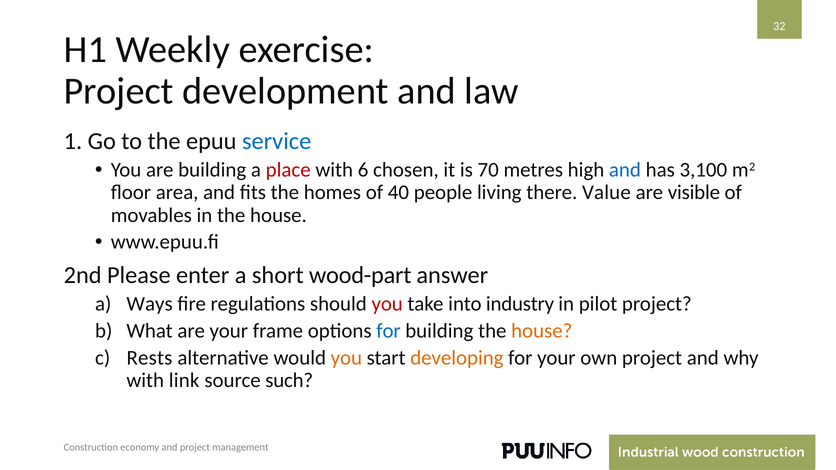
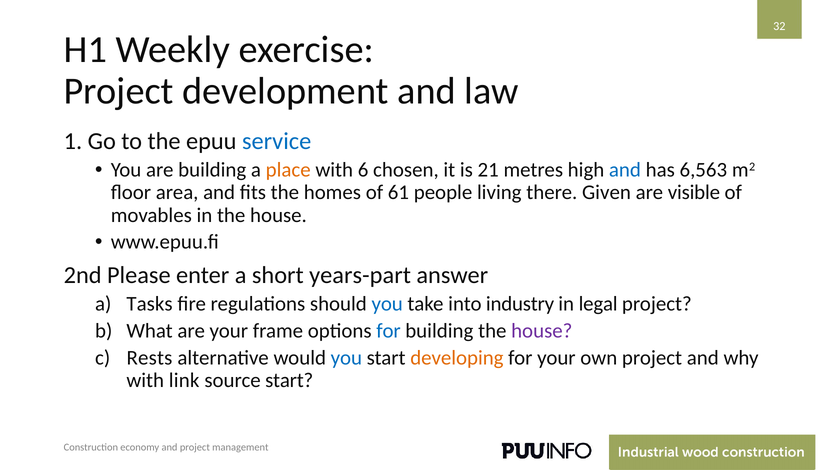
place colour: red -> orange (288, 170)
70: 70 -> 21 (488, 170)
3,100: 3,100 -> 6,563 (703, 170)
40: 40 -> 61 (398, 193)
Value: Value -> Given (606, 193)
wood-part: wood-part -> years-part (360, 275)
Ways: Ways -> Tasks (150, 304)
you colour: red -> blue (387, 304)
pilot: pilot -> legal (598, 304)
house colour: orange -> purple (542, 331)
you colour: orange -> blue (346, 358)
source such: such -> start (289, 380)
